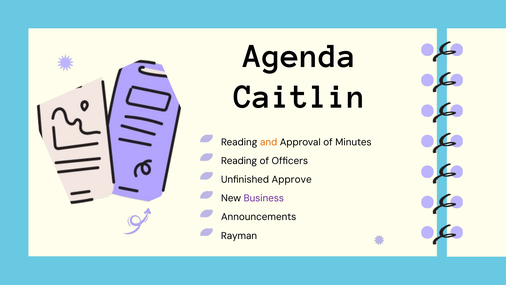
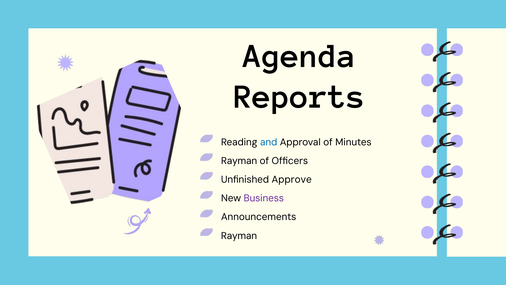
Caitlin: Caitlin -> Reports (300, 96)
and colour: orange -> blue (269, 142)
Reading: Reading -> Rayman (239, 161)
